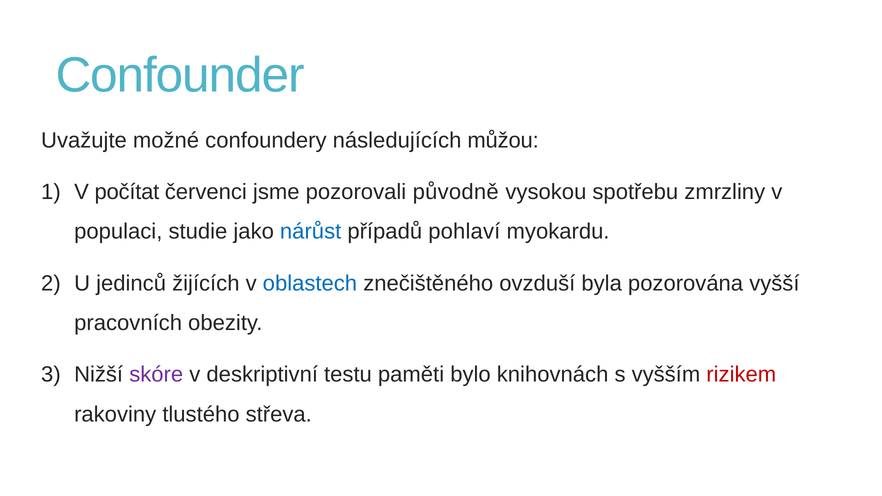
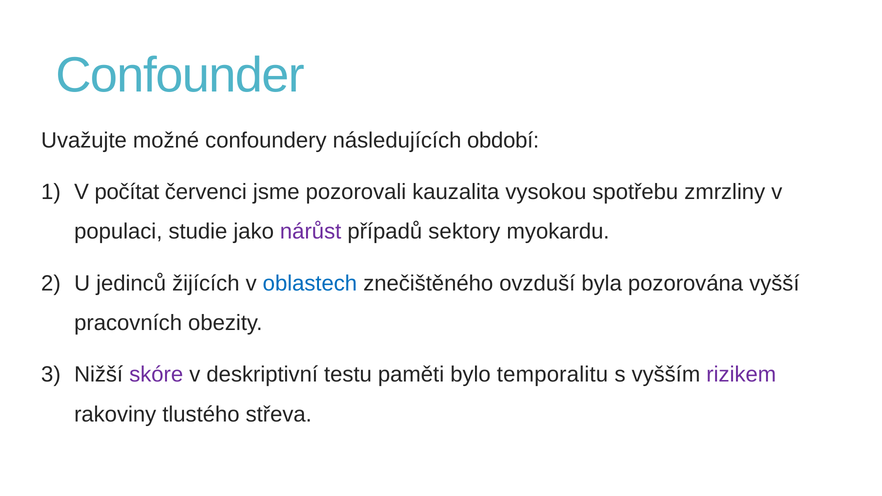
můžou: můžou -> období (503, 140)
původně: původně -> kauzalita (456, 192)
nárůst colour: blue -> purple (311, 232)
pohlaví: pohlaví -> sektory (464, 232)
knihovnách: knihovnách -> temporalitu (552, 375)
rizikem colour: red -> purple (741, 375)
